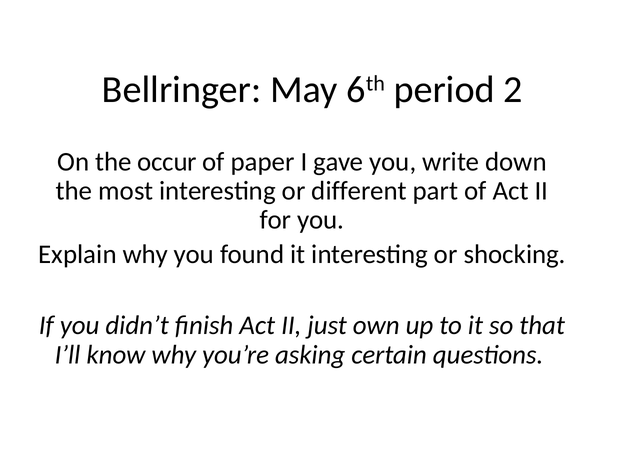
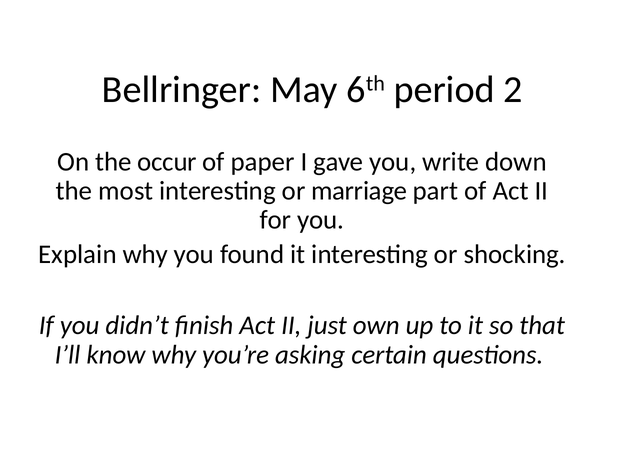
different: different -> marriage (359, 191)
